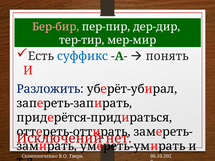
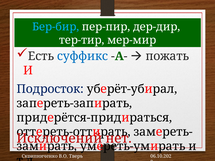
Бер-бир colour: pink -> light blue (56, 27)
понять: понять -> пожать (167, 56)
Разложить: Разложить -> Подросток (50, 89)
